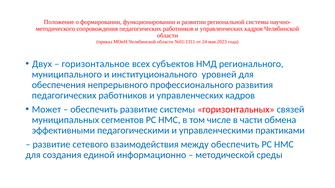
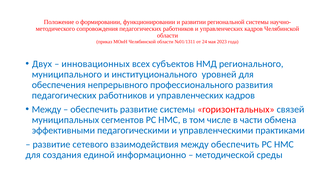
горизонтальное: горизонтальное -> инновационных (96, 64)
Может: Может -> Между (46, 110)
